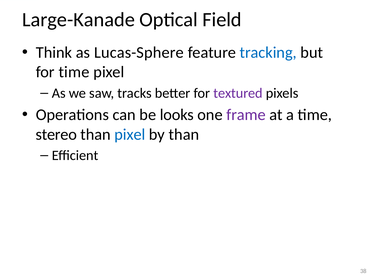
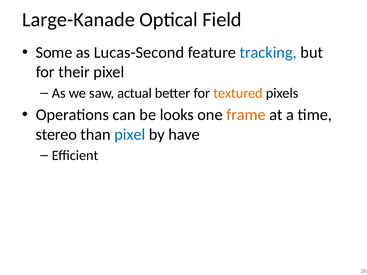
Think: Think -> Some (54, 53)
Lucas-Sphere: Lucas-Sphere -> Lucas-Second (139, 53)
for time: time -> their (74, 72)
tracks: tracks -> actual (135, 93)
textured colour: purple -> orange (238, 93)
frame colour: purple -> orange (246, 115)
by than: than -> have (184, 135)
